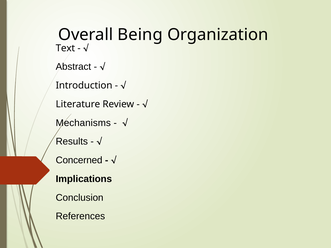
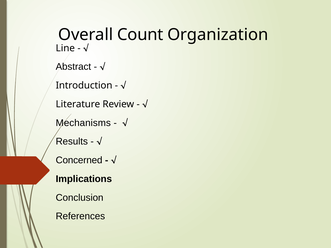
Being: Being -> Count (140, 35)
Text: Text -> Line (65, 48)
